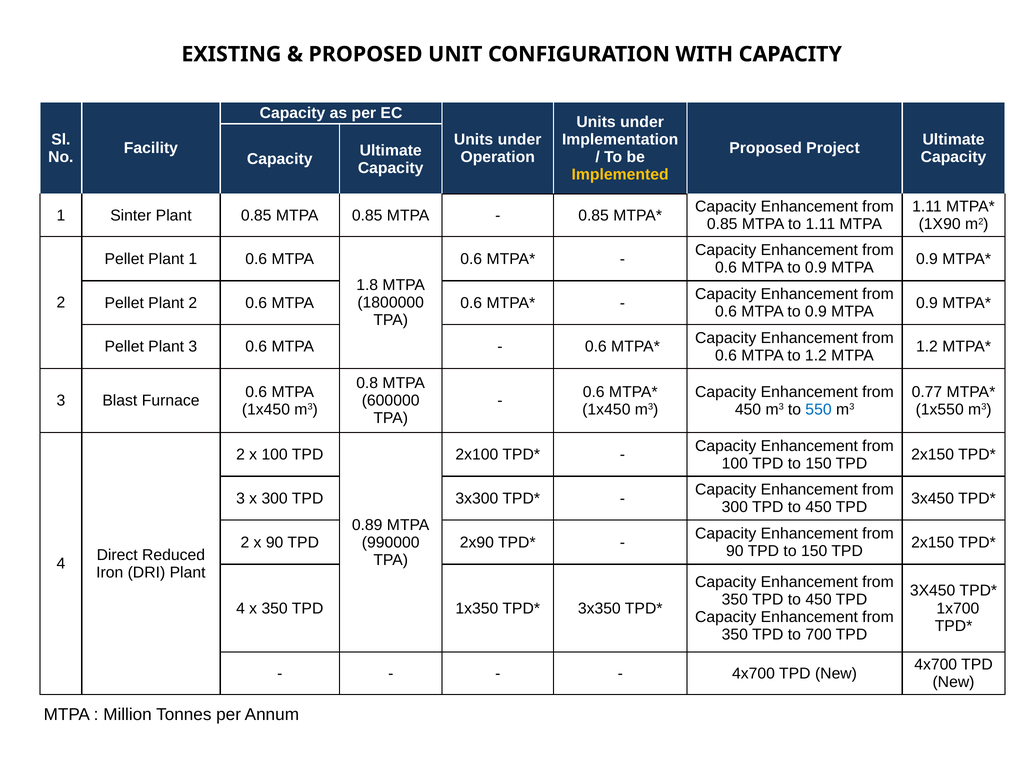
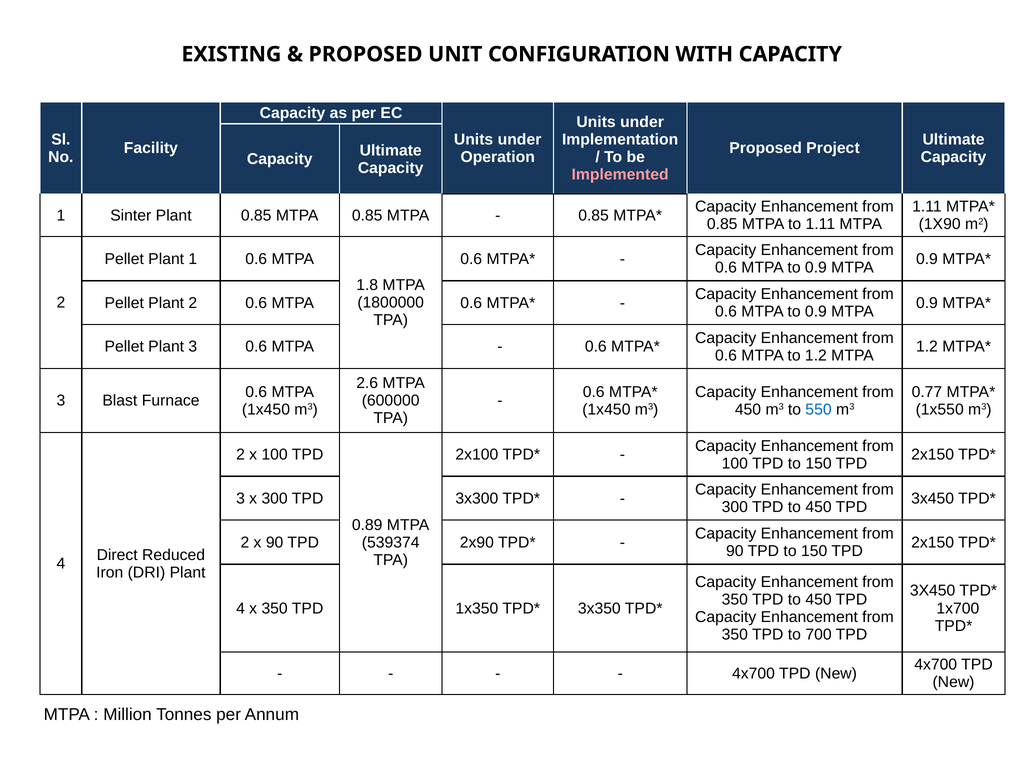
Implemented colour: yellow -> pink (620, 174)
0.8: 0.8 -> 2.6 (367, 383)
990000: 990000 -> 539374 (391, 542)
